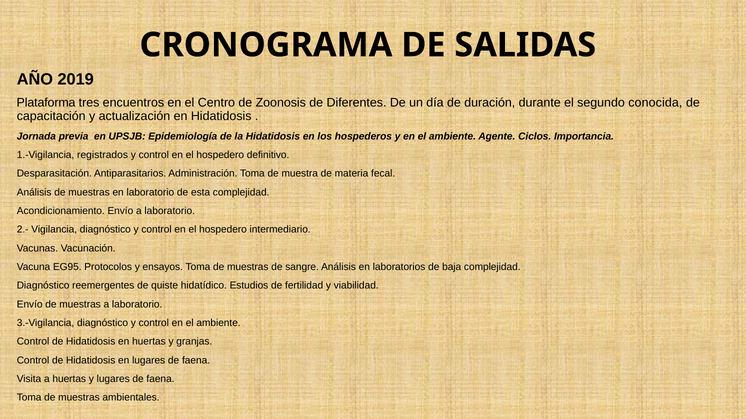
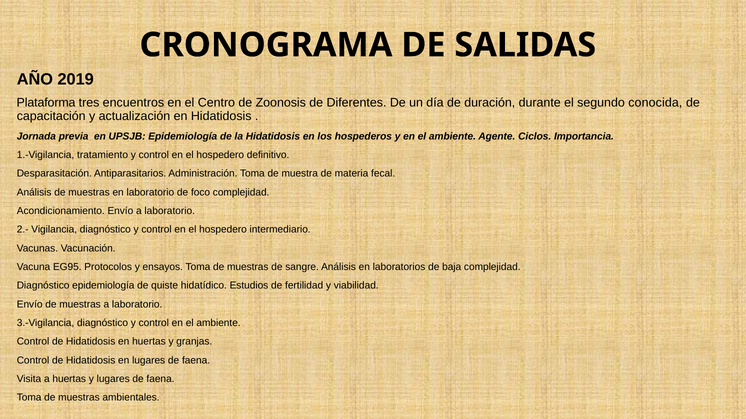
registrados: registrados -> tratamiento (103, 155)
esta: esta -> foco (201, 193)
Diagnóstico reemergentes: reemergentes -> epidemiología (103, 286)
